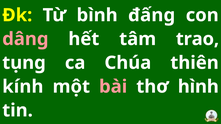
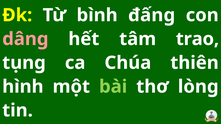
kính: kính -> hình (23, 87)
bài colour: pink -> light green (113, 87)
hình: hình -> lòng (198, 87)
